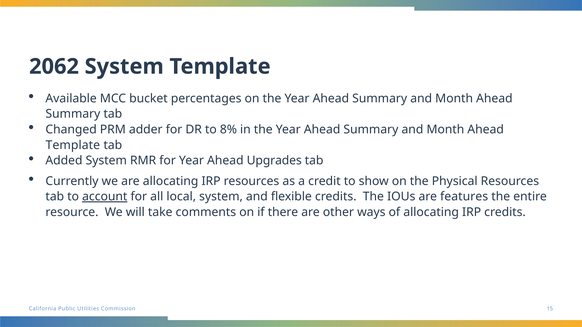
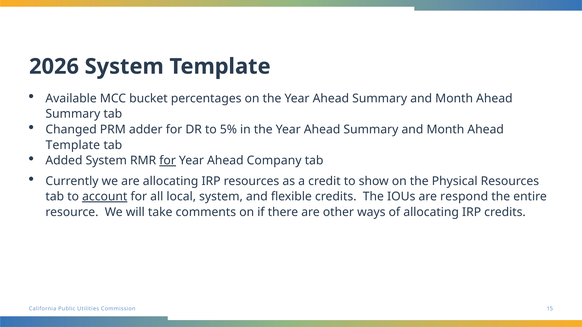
2062: 2062 -> 2026 (54, 67)
8%: 8% -> 5% (228, 130)
for underline: none -> present (168, 161)
Upgrades: Upgrades -> Company (274, 161)
features: features -> respond (464, 197)
